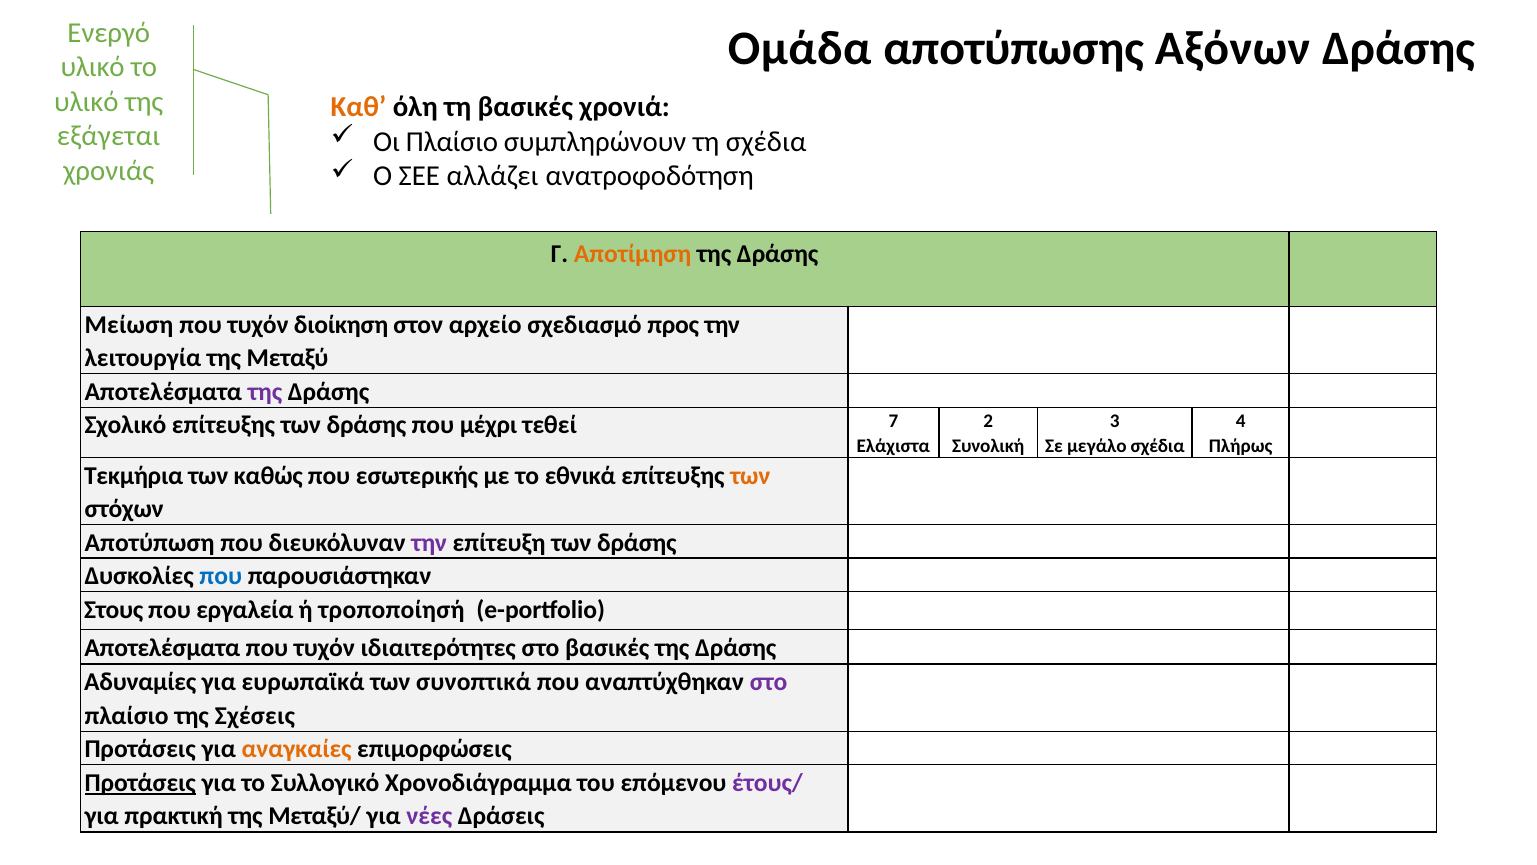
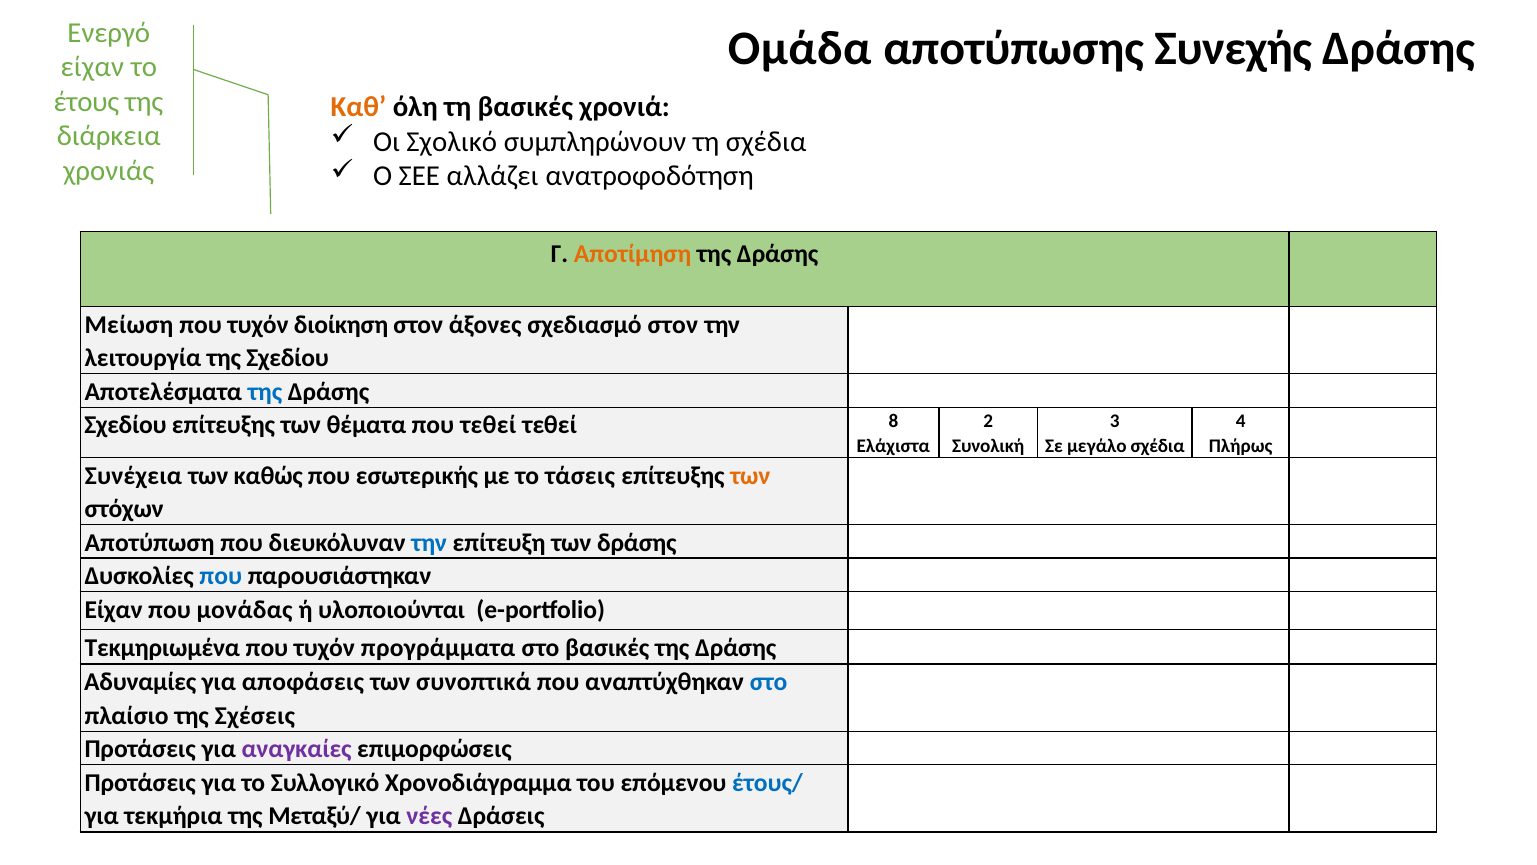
Αξόνων: Αξόνων -> Συνεχής (1233, 49)
υλικό: υλικό -> είχαν (92, 67)
υλικό: υλικό -> έτους (86, 102)
εξάγεται: εξάγεται -> διάρκεια (109, 136)
Οι Πλαίσιο: Πλαίσιο -> Σχολικό (452, 142)
αρχείο: αρχείο -> άξονες (485, 325)
σχεδιασμό προς: προς -> στον (673, 325)
της Μεταξύ: Μεταξύ -> Σχεδίου (288, 358)
της colour: purple -> blue (265, 392)
Σχολικό: Σχολικό -> Σχεδίου (125, 425)
επίτευξης των δράσης: δράσης -> θέματα (366, 425)
που μέχρι: μέχρι -> τεθεί (488, 425)
7: 7 -> 8 (893, 421)
Τεκμήρια: Τεκμήρια -> Συνέχεια (133, 475)
εθνικά: εθνικά -> τάσεις (580, 475)
την colour: purple -> blue (429, 542)
Στους: Στους -> Είχαν (114, 609)
εργαλεία: εργαλεία -> μονάδας (245, 609)
τροποποίησή: τροποποίησή -> υλοποιούνται (392, 609)
Αποτελέσματα: Αποτελέσματα -> Τεκμηριωμένα (162, 647)
ιδιαιτερότητες: ιδιαιτερότητες -> προγράμματα (438, 647)
ευρωπαϊκά: ευρωπαϊκά -> αποφάσεις (303, 682)
στο colour: purple -> blue (769, 682)
αναγκαίες colour: orange -> purple (297, 749)
Προτάσεις underline: present -> none (140, 783)
έτους/ colour: purple -> blue (768, 783)
πρακτική: πρακτική -> τεκμήρια (174, 816)
